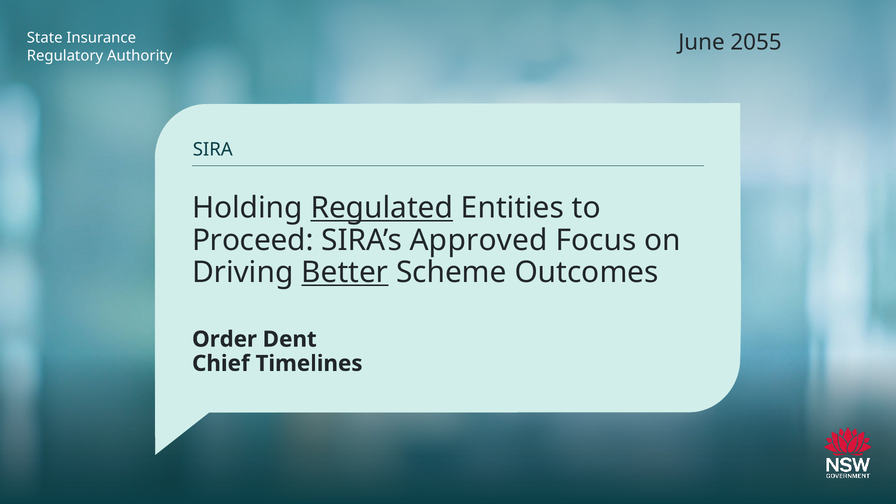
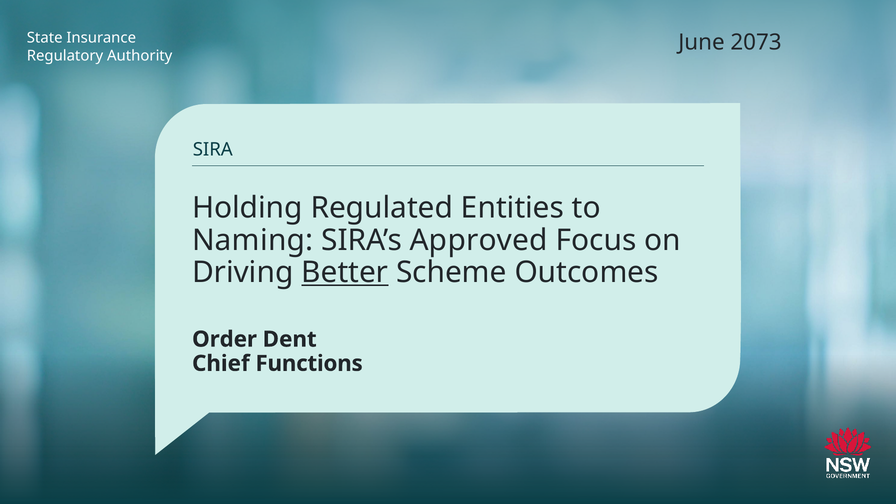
2055: 2055 -> 2073 (756, 42)
Regulated underline: present -> none (382, 208)
Proceed: Proceed -> Naming (253, 240)
Timelines: Timelines -> Functions (309, 363)
